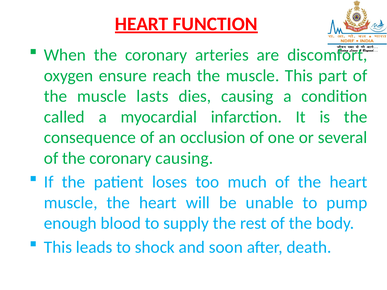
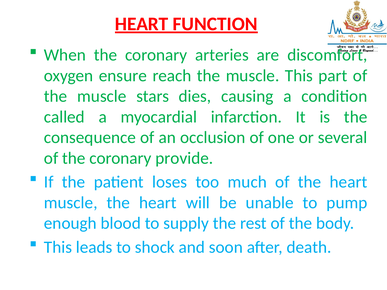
lasts: lasts -> stars (153, 96)
coronary causing: causing -> provide (184, 158)
